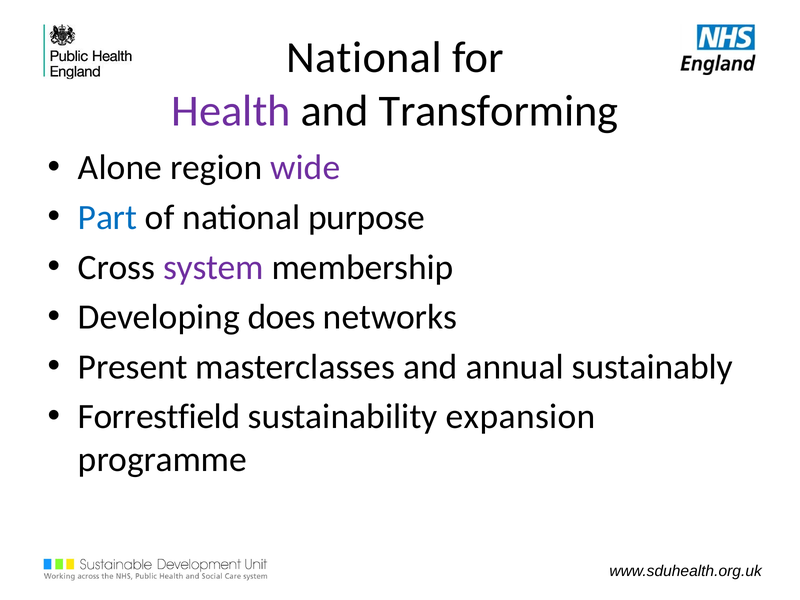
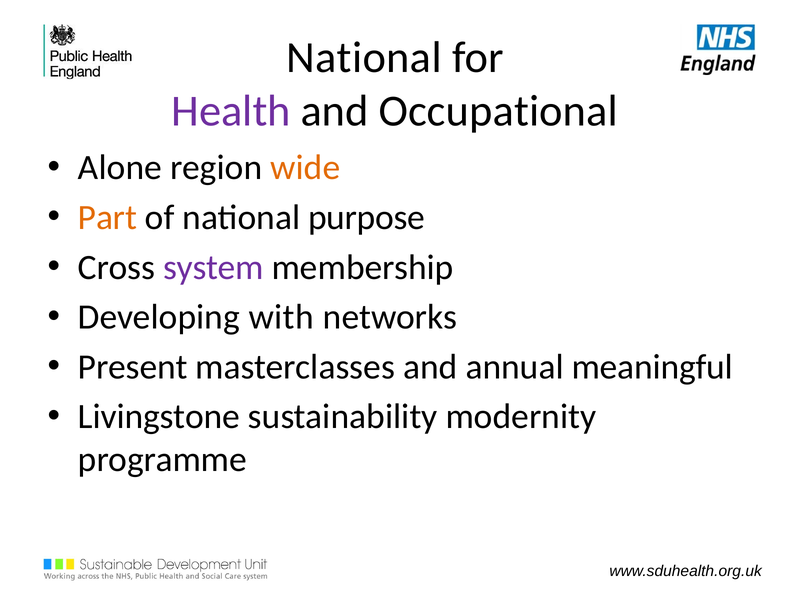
Transforming: Transforming -> Occupational (498, 111)
wide colour: purple -> orange (305, 168)
Part colour: blue -> orange (107, 218)
does: does -> with (281, 317)
sustainably: sustainably -> meaningful (652, 367)
Forrestfield: Forrestfield -> Livingstone (159, 417)
expansion: expansion -> modernity (521, 417)
